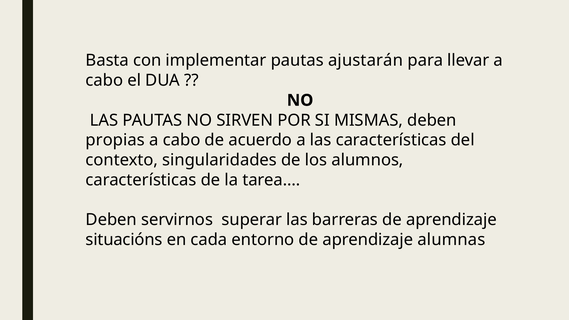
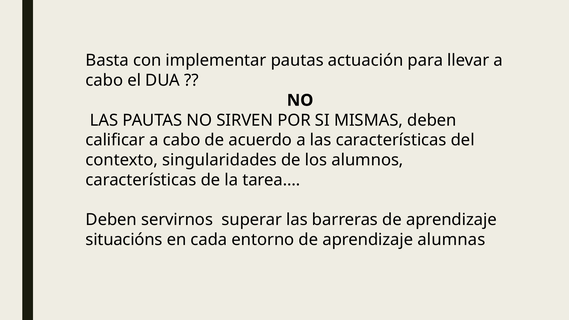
ajustarán: ajustarán -> actuación (366, 60)
propias: propias -> calificar (115, 140)
